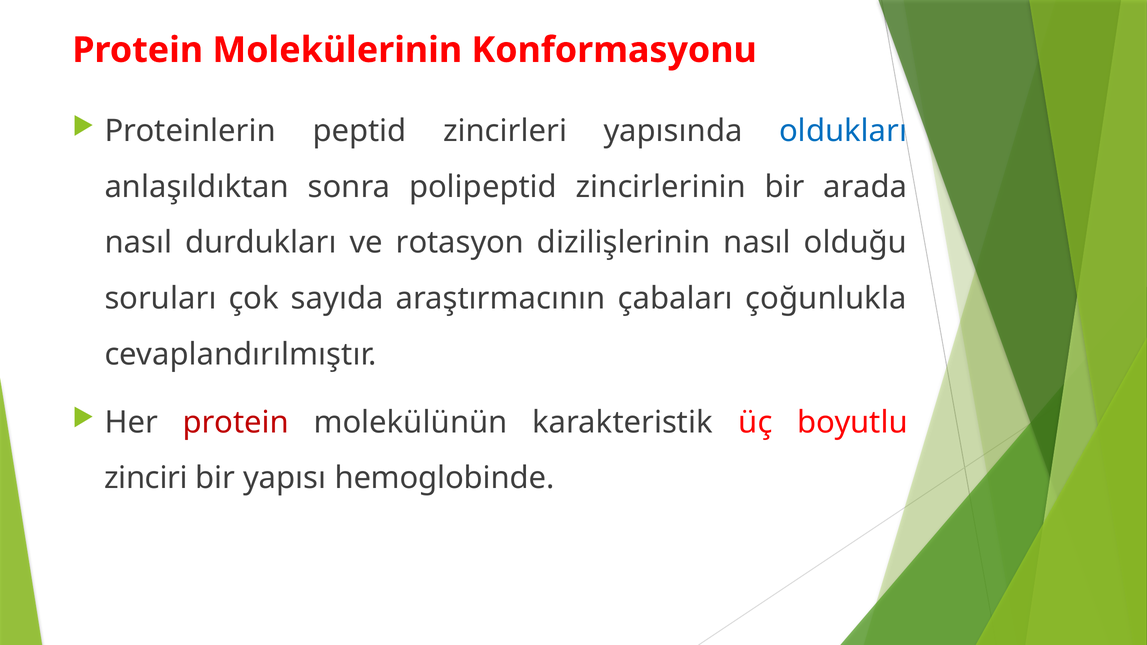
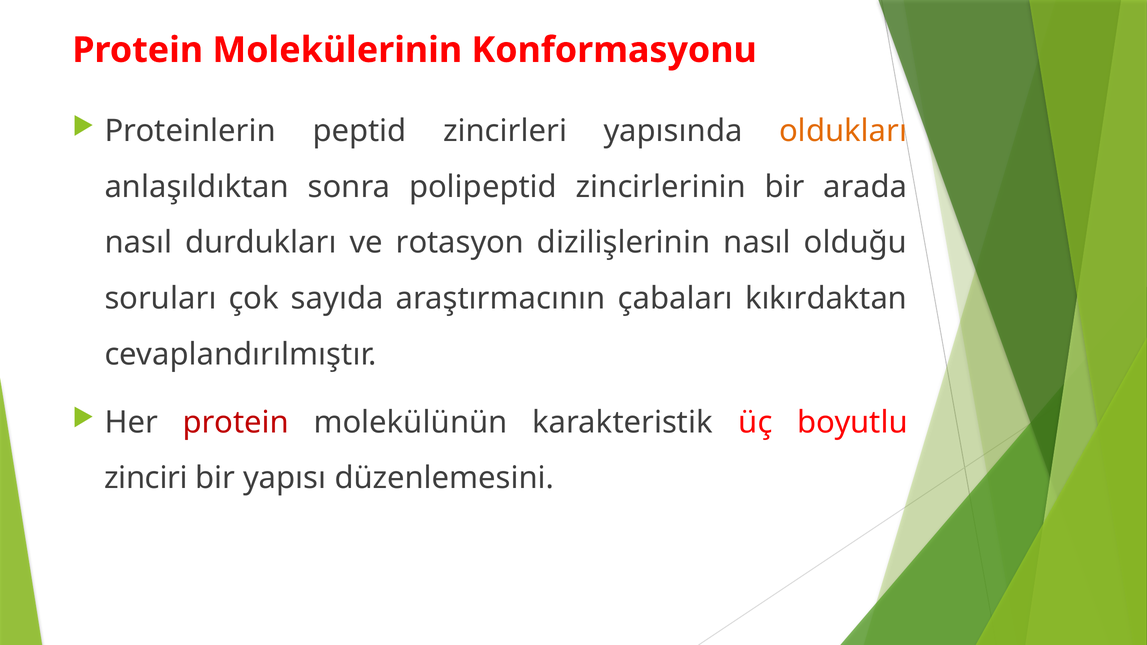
oldukları colour: blue -> orange (843, 131)
çoğunlukla: çoğunlukla -> kıkırdaktan (826, 299)
hemoglobinde: hemoglobinde -> düzenlemesini (444, 478)
